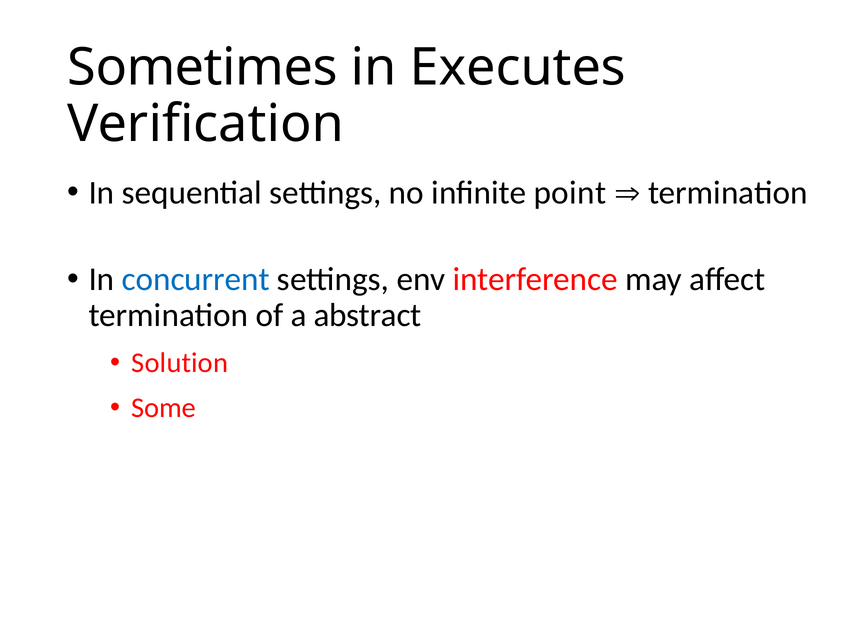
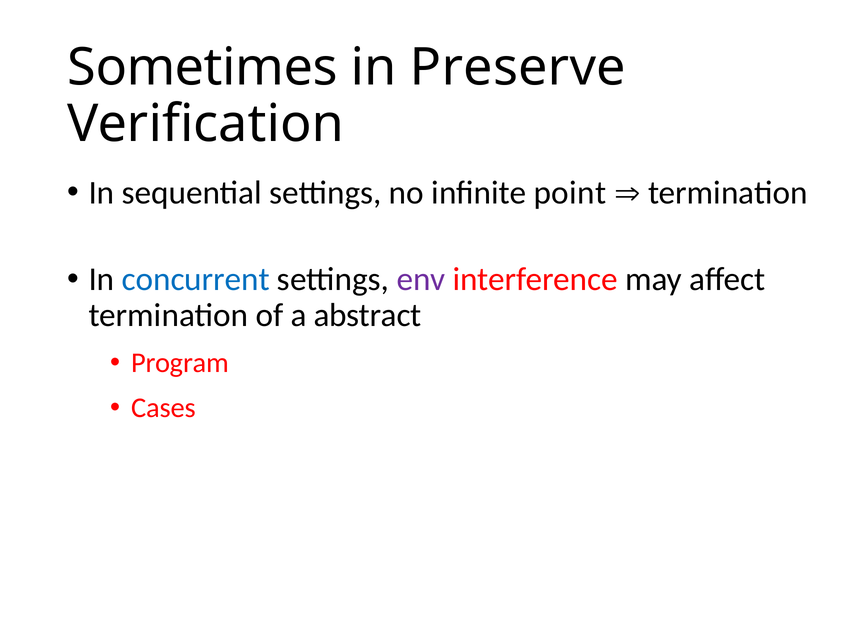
Executes: Executes -> Preserve (518, 68)
env colour: black -> purple (421, 280)
Solution: Solution -> Program (180, 363)
Some: Some -> Cases (164, 408)
